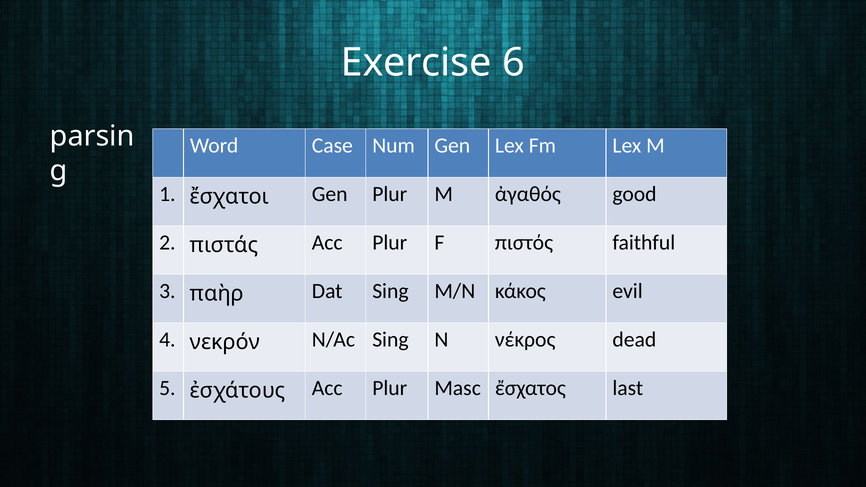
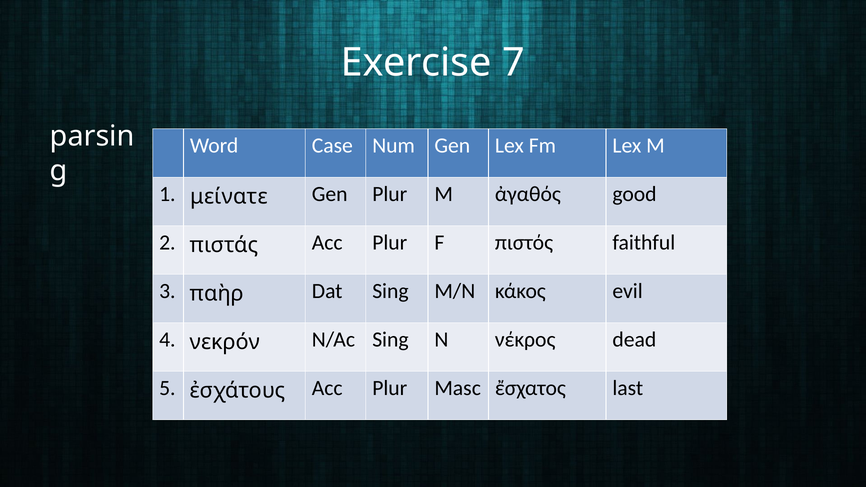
6: 6 -> 7 (514, 63)
ἔσχατοι: ἔσχατοι -> μείνατε (229, 197)
